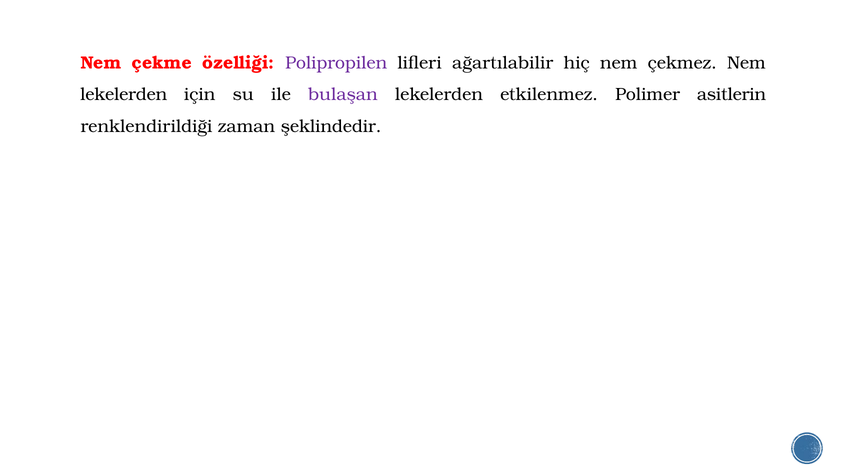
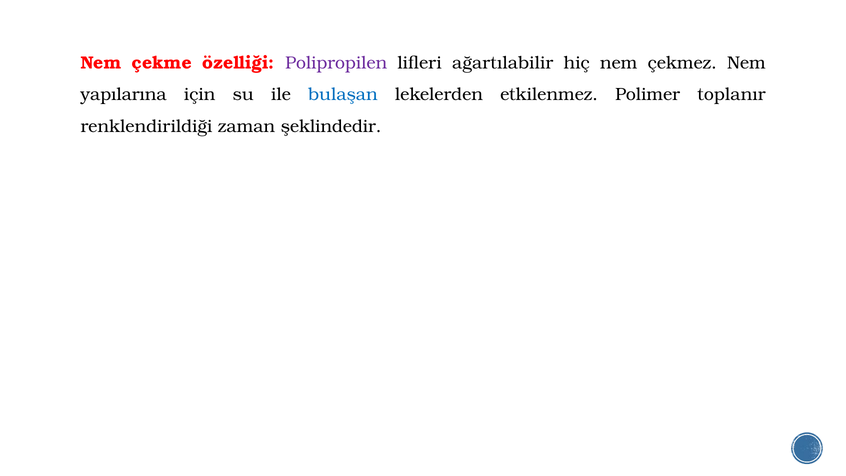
lekelerden: lekelerden -> yapılarına (124, 94)
bulaşan colour: purple -> blue (343, 94)
asitlerin: asitlerin -> toplanır (731, 94)
